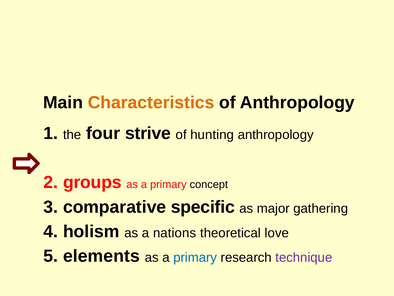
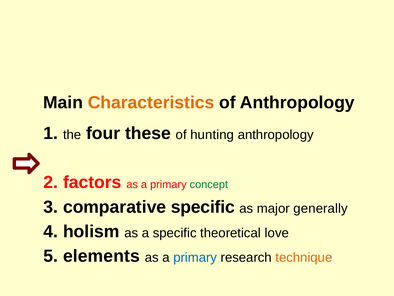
strive: strive -> these (148, 133)
groups: groups -> factors (92, 182)
concept colour: black -> green (209, 184)
gathering: gathering -> generally (321, 208)
a nations: nations -> specific (175, 233)
technique colour: purple -> orange (304, 257)
